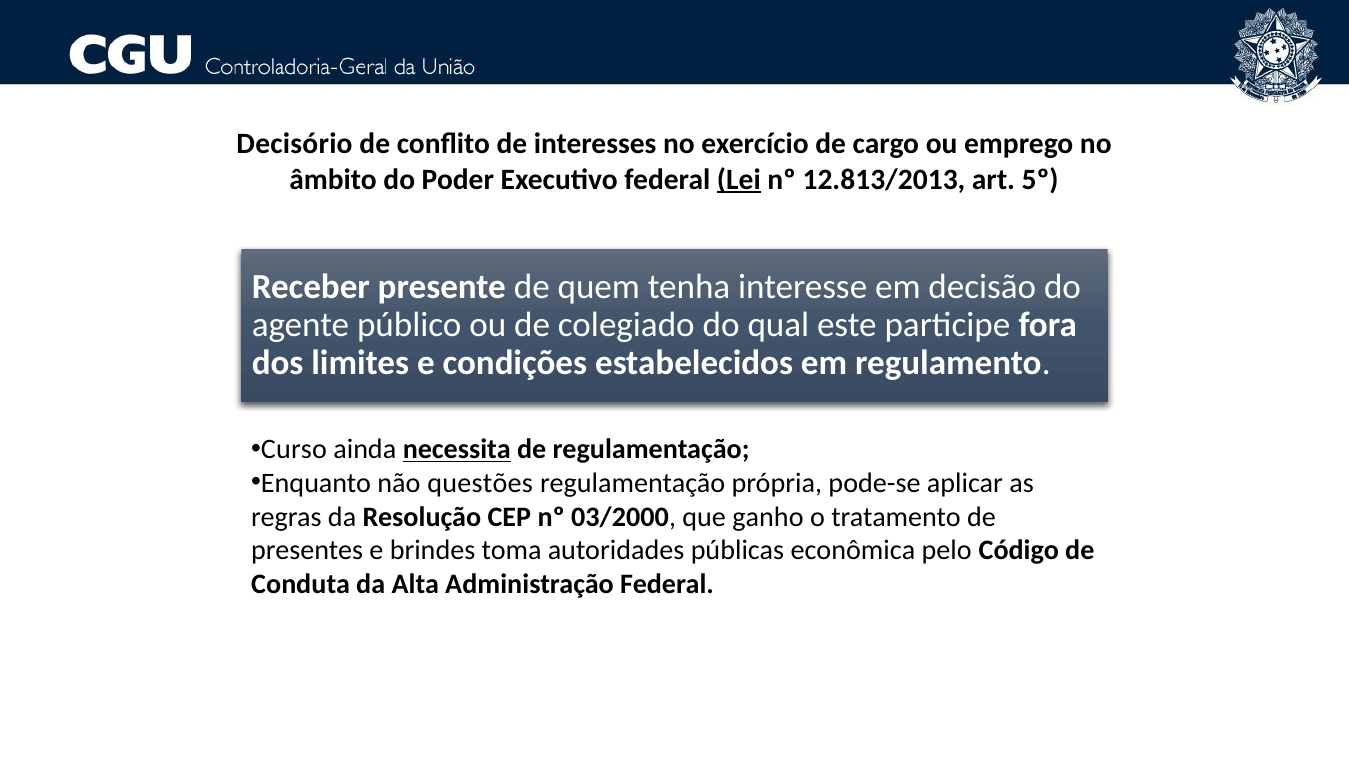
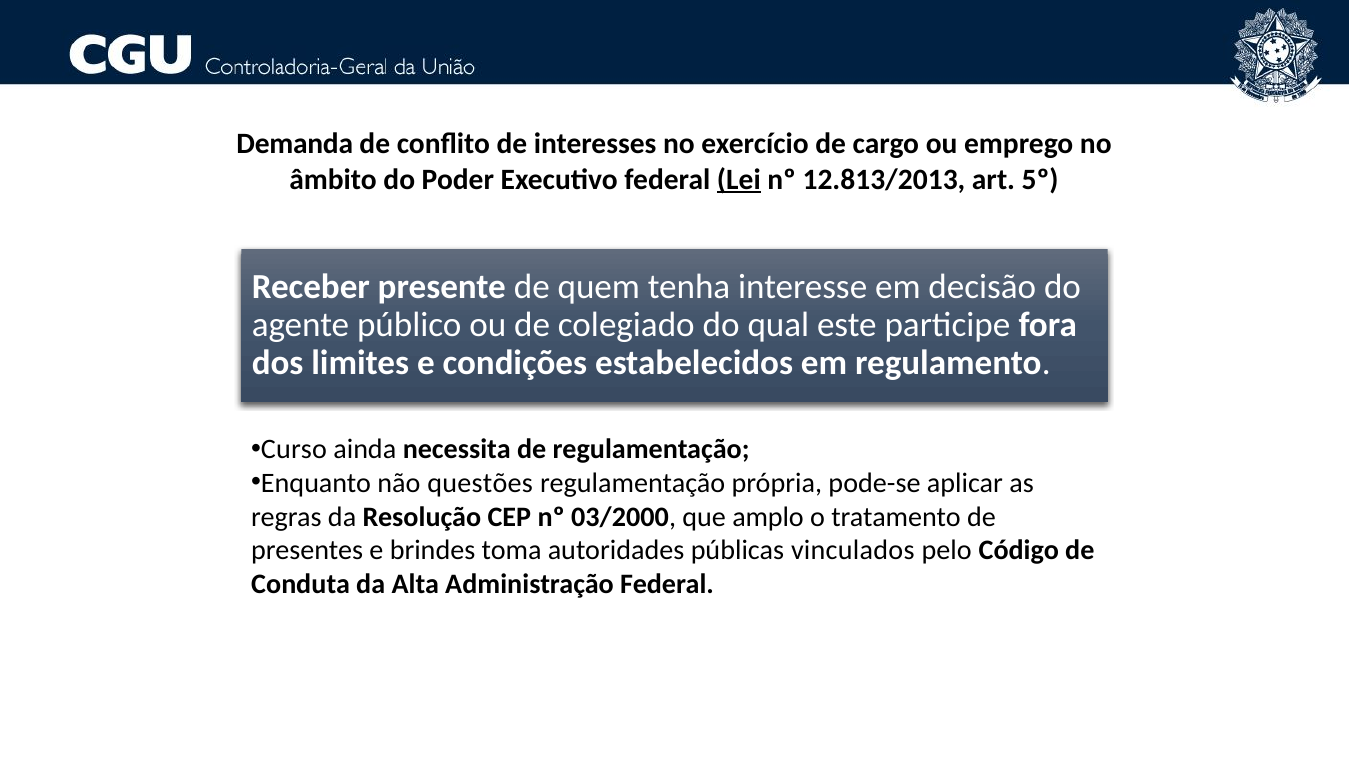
Decisório: Decisório -> Demanda (295, 144)
necessita underline: present -> none (457, 449)
ganho: ganho -> amplo (768, 517)
econômica: econômica -> vinculados (853, 551)
